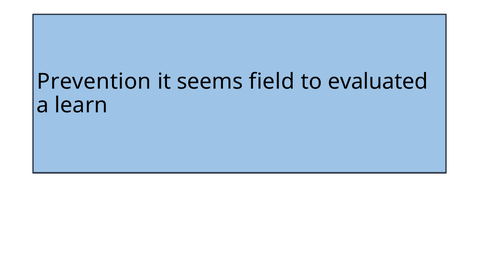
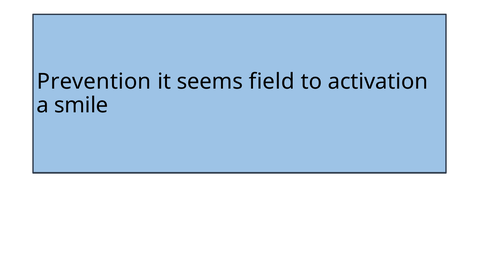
evaluated: evaluated -> activation (378, 81)
learn: learn -> smile (81, 105)
